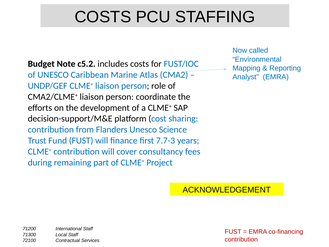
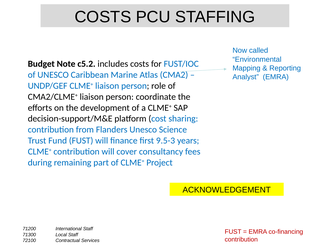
7.7-3: 7.7-3 -> 9.5-3 (166, 141)
